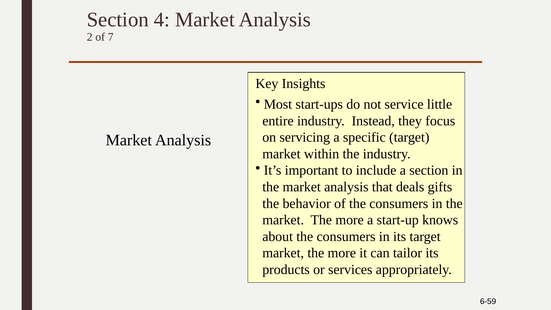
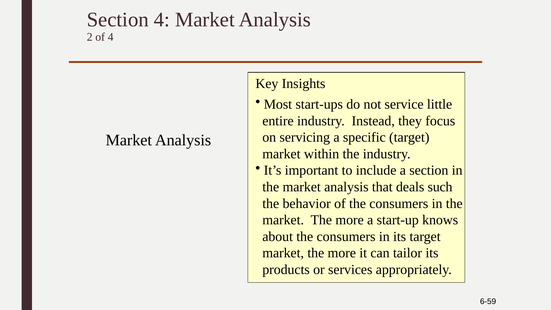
of 7: 7 -> 4 (111, 37)
gifts: gifts -> such (440, 187)
